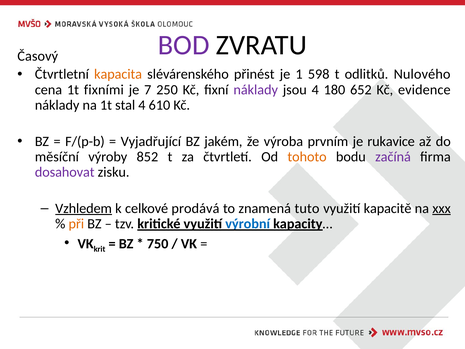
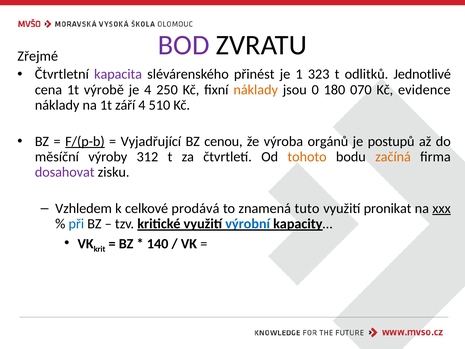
Časový: Časový -> Zřejmé (38, 56)
kapacita colour: orange -> purple (118, 74)
598: 598 -> 323 (319, 74)
Nulového: Nulového -> Jednotlivé (422, 74)
fixními: fixními -> výrobě (104, 90)
je 7: 7 -> 4 (148, 90)
náklady colour: purple -> orange (256, 90)
jsou 4: 4 -> 0 (315, 90)
652: 652 -> 070 (361, 90)
stal: stal -> září (125, 105)
610: 610 -> 510 (159, 105)
F/(p-b underline: none -> present (85, 141)
jakém: jakém -> cenou (223, 141)
prvním: prvním -> orgánů (328, 141)
rukavice: rukavice -> postupů (391, 141)
852: 852 -> 312 (147, 157)
začíná colour: purple -> orange (393, 157)
Vzhledem underline: present -> none (84, 208)
kapacitě: kapacitě -> pronikat (388, 208)
při colour: orange -> blue (76, 224)
750: 750 -> 140 (158, 244)
